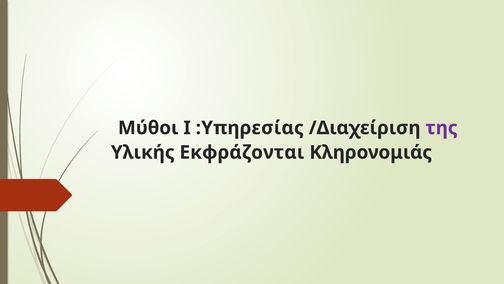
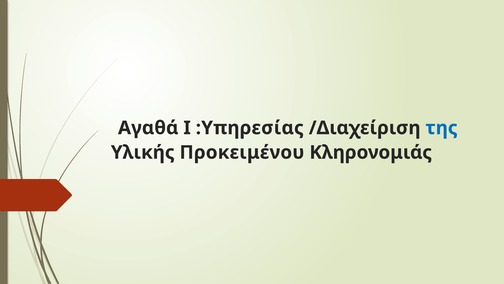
Μύθοι: Μύθοι -> Αγαθά (148, 128)
της colour: purple -> blue (442, 128)
Εκφράζονται: Εκφράζονται -> Προκειμένου (242, 152)
